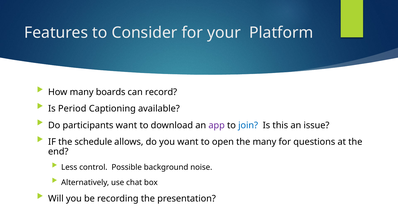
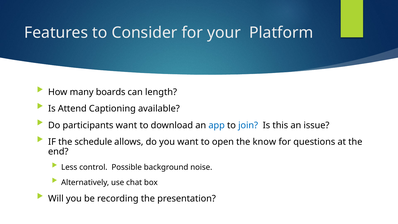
record: record -> length (161, 92)
Period: Period -> Attend (72, 109)
app colour: purple -> blue (217, 125)
the many: many -> know (264, 142)
